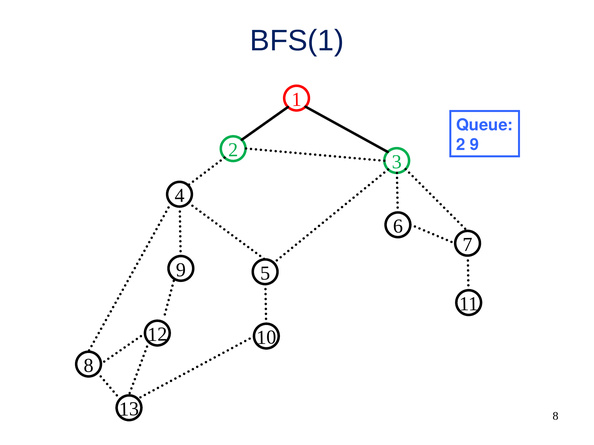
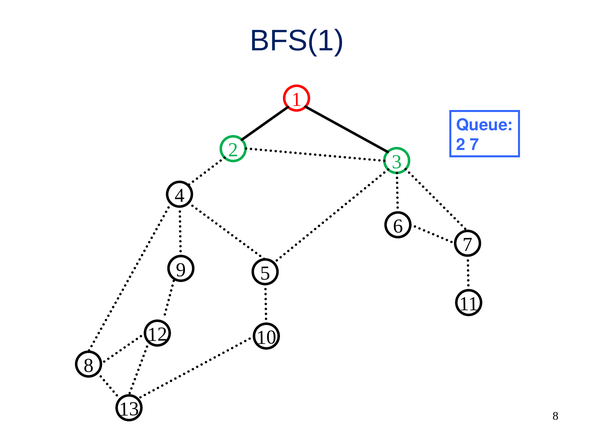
2 9: 9 -> 7 (475, 145)
